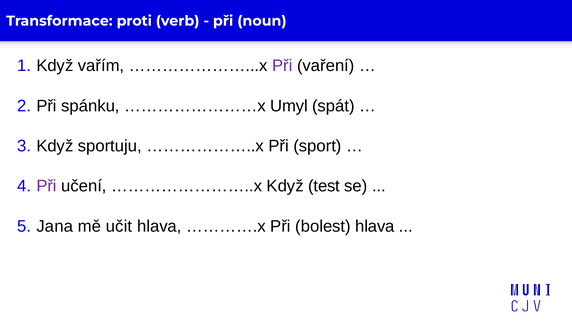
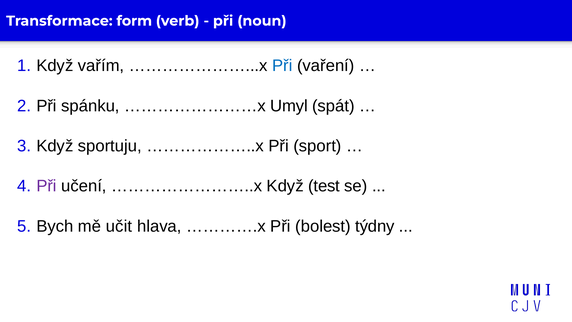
proti: proti -> form (134, 21)
Při colour: purple -> blue (282, 66)
Jana: Jana -> Bych (55, 226)
bolest hlava: hlava -> týdny (375, 226)
